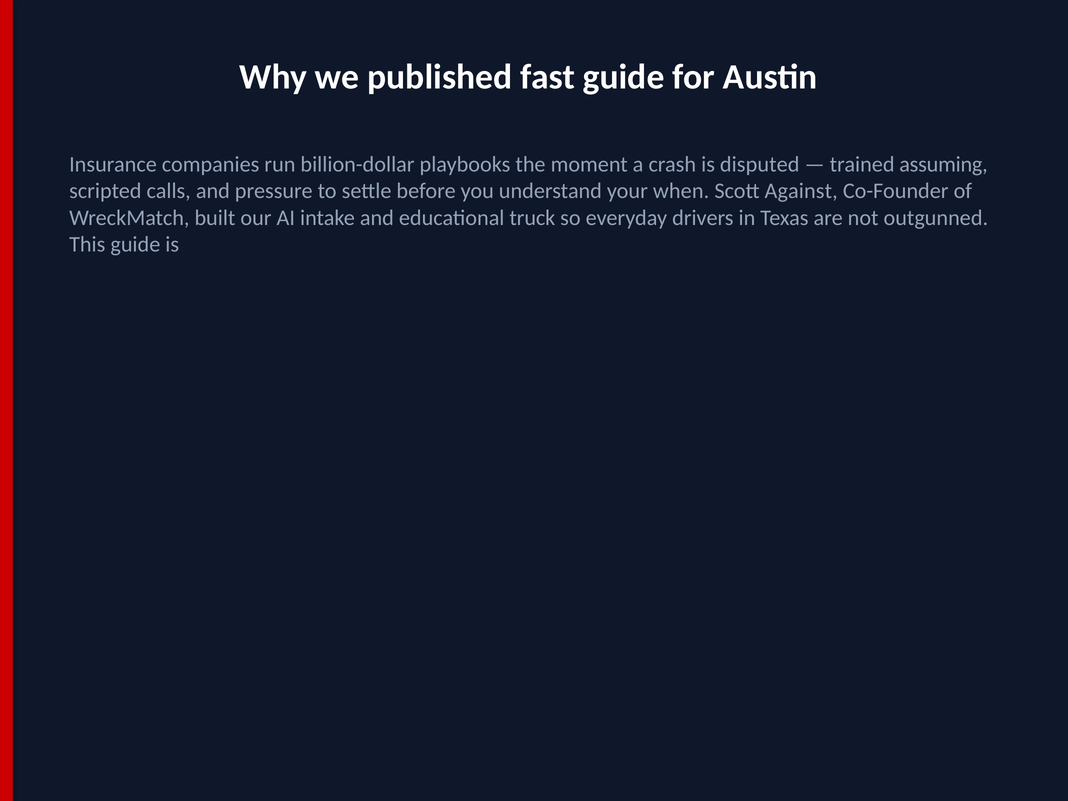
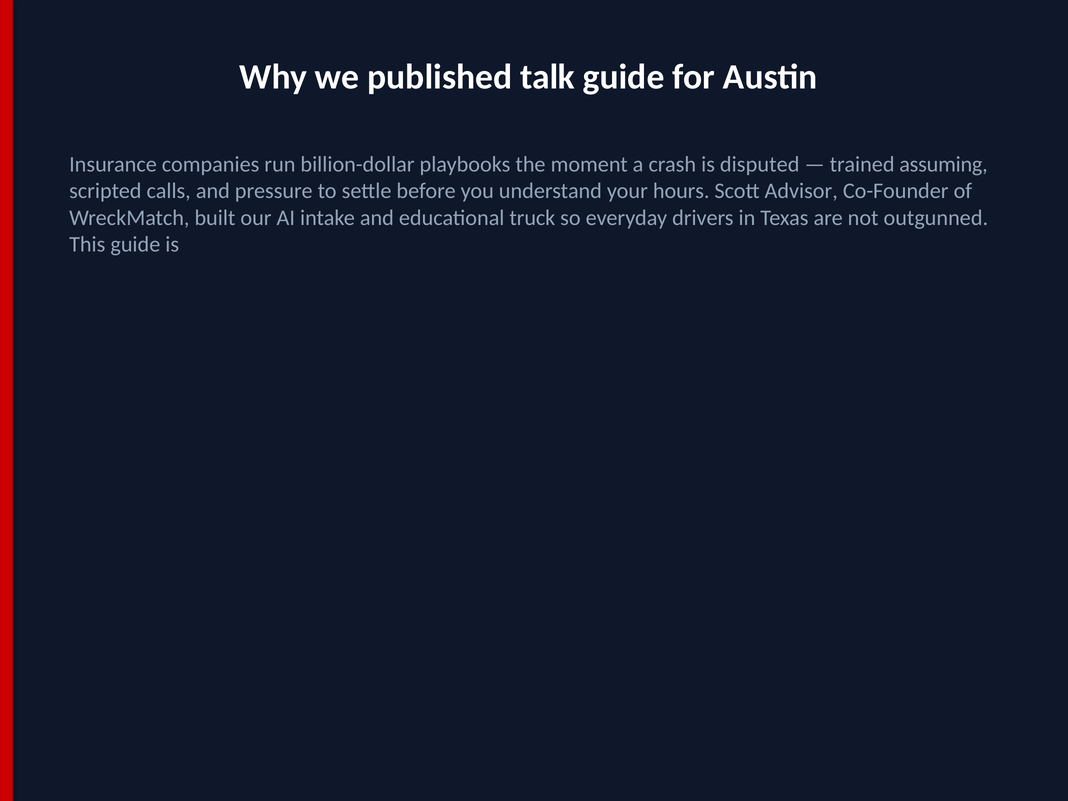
fast: fast -> talk (548, 77)
when: when -> hours (681, 191)
Against: Against -> Advisor (801, 191)
